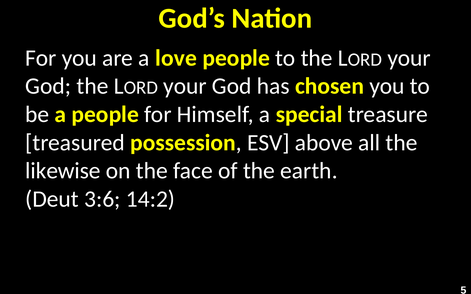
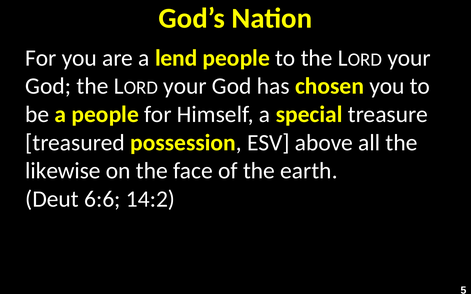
love: love -> lend (176, 58)
3:6: 3:6 -> 6:6 (102, 199)
